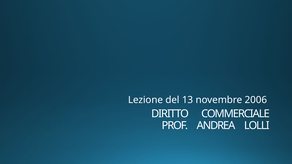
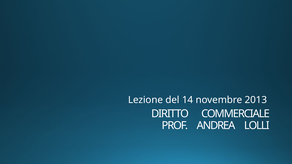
13: 13 -> 14 (188, 100)
2006: 2006 -> 2013 (256, 100)
